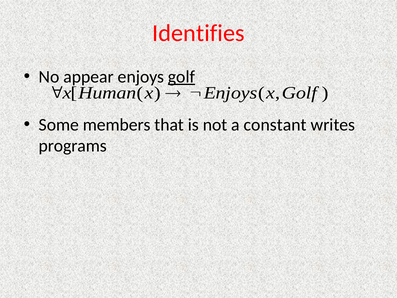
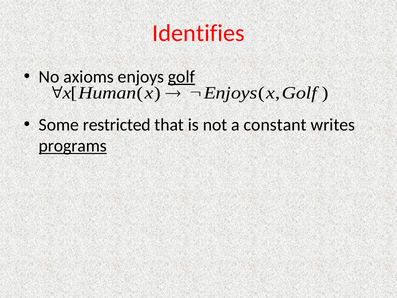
appear: appear -> axioms (89, 77)
members: members -> restricted (117, 125)
programs underline: none -> present (73, 146)
